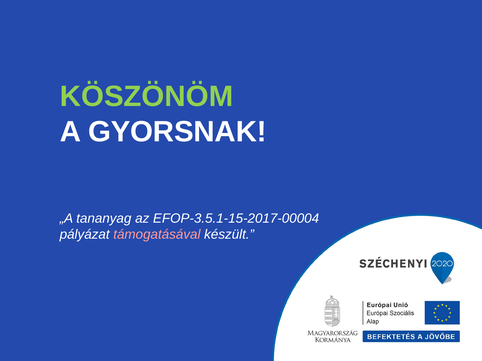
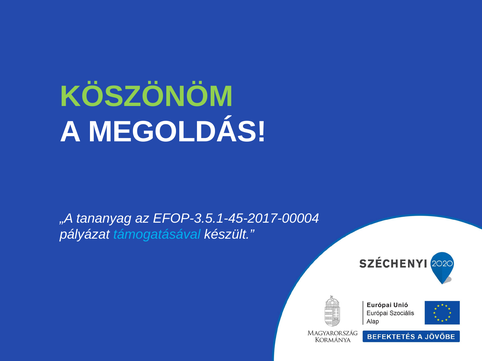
GYORSNAK: GYORSNAK -> MEGOLDÁS (177, 132)
EFOP-3.5.1-15-2017-00004: EFOP-3.5.1-15-2017-00004 -> EFOP-3.5.1-45-2017-00004 (236, 219)
támogatásával colour: pink -> light blue (157, 235)
